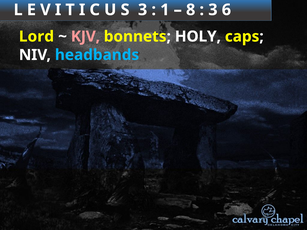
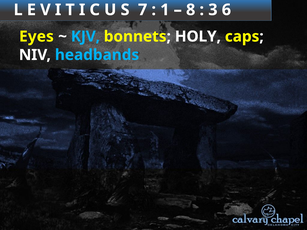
S 3: 3 -> 7 (143, 10)
Lord: Lord -> Eyes (36, 37)
KJV colour: pink -> light blue (85, 37)
